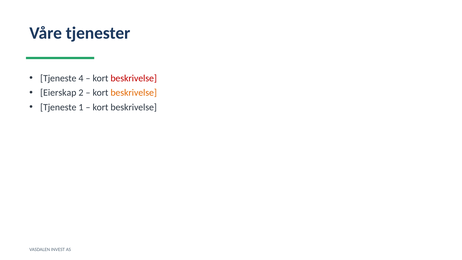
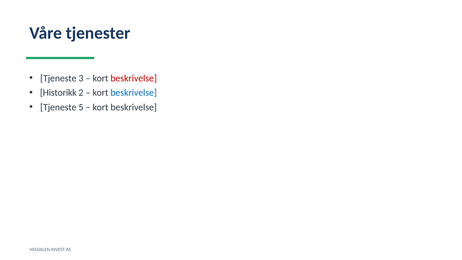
4: 4 -> 3 (81, 78)
Eierskap: Eierskap -> Historikk (58, 93)
beskrivelse colour: orange -> blue (134, 93)
1: 1 -> 5 (81, 107)
